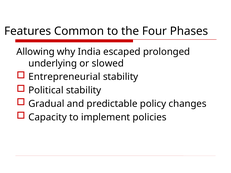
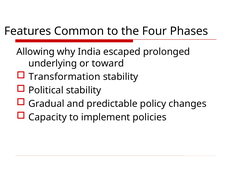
slowed: slowed -> toward (108, 63)
Entrepreneurial: Entrepreneurial -> Transformation (64, 77)
